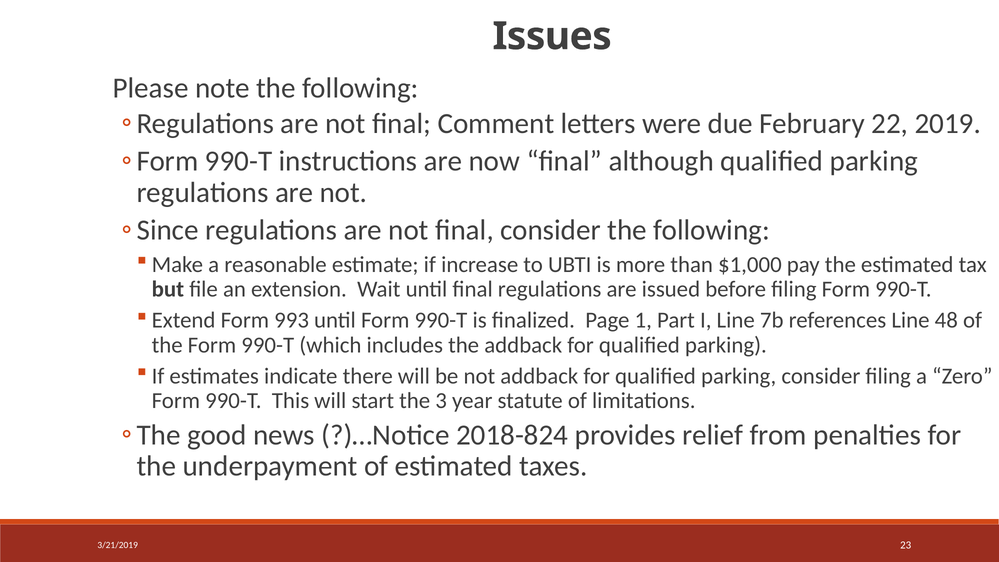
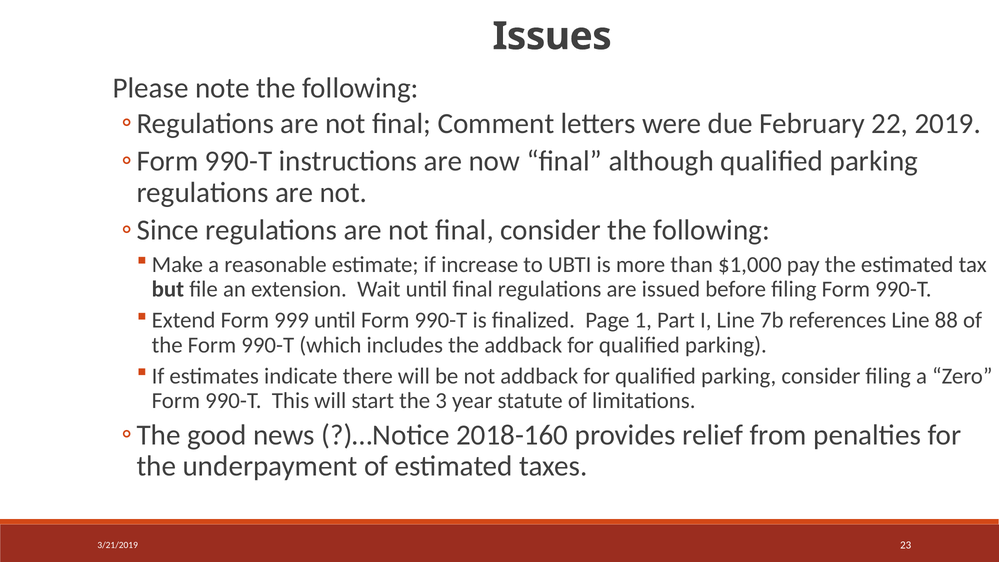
993: 993 -> 999 (292, 320)
48: 48 -> 88 (946, 320)
2018-824: 2018-824 -> 2018-160 (512, 435)
